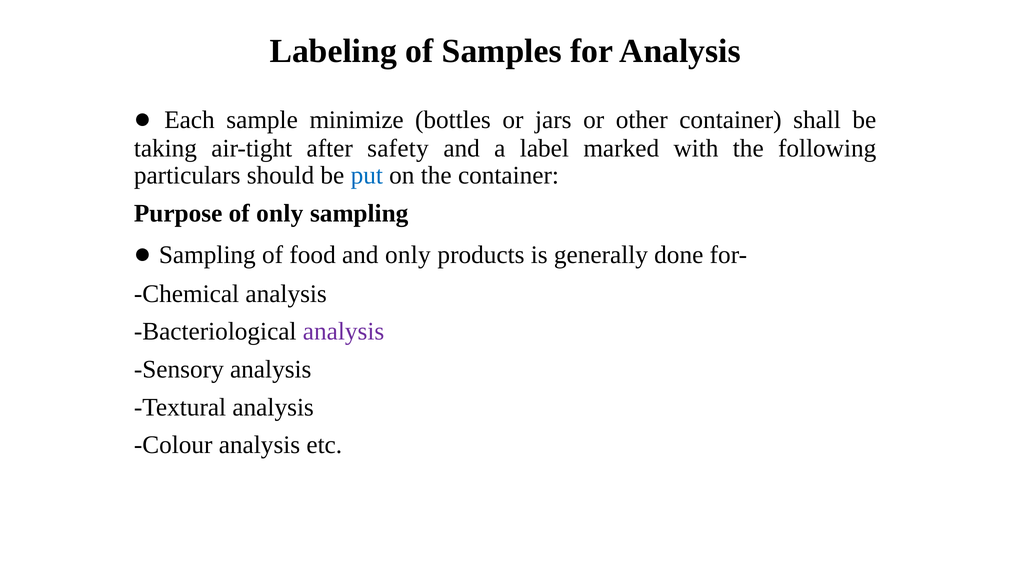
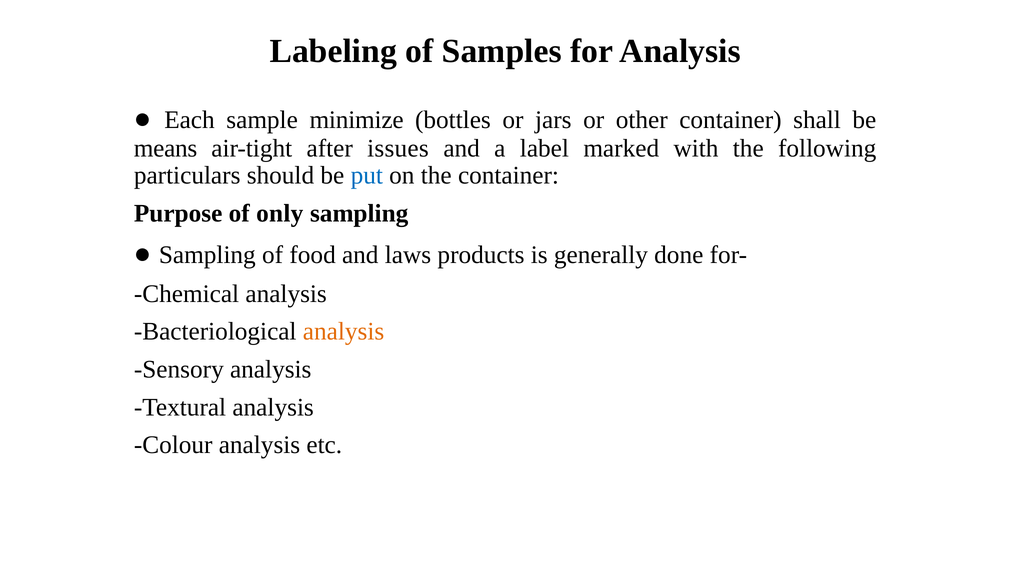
taking: taking -> means (166, 148)
safety: safety -> issues (398, 148)
and only: only -> laws (408, 255)
analysis colour: purple -> orange (344, 331)
